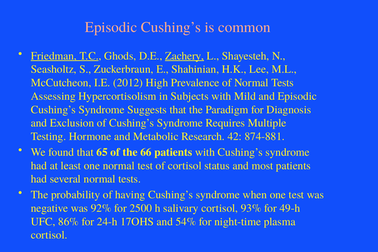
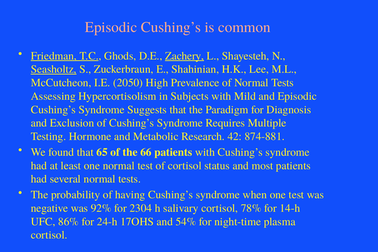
Seasholtz underline: none -> present (54, 69)
2012: 2012 -> 2050 (128, 83)
2500: 2500 -> 2304 (141, 208)
93%: 93% -> 78% (251, 208)
49-h: 49-h -> 14-h (290, 208)
